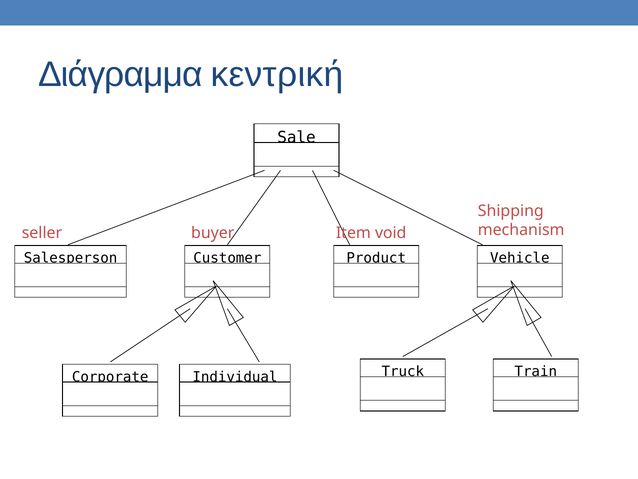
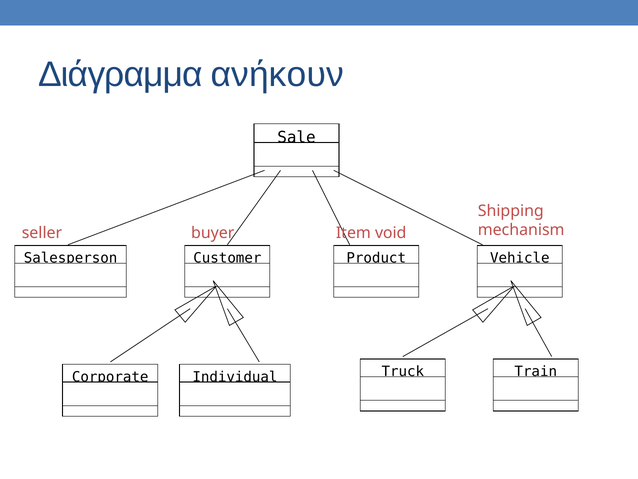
κεντρική: κεντρική -> ανήκουν (277, 74)
